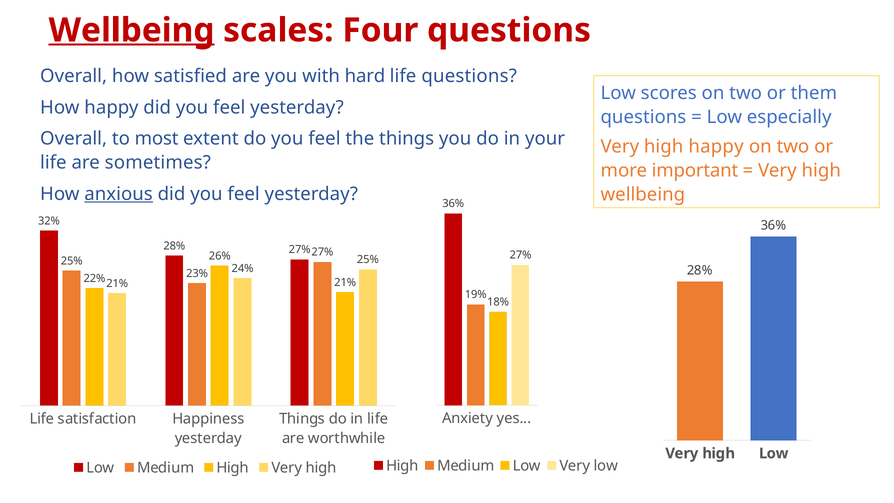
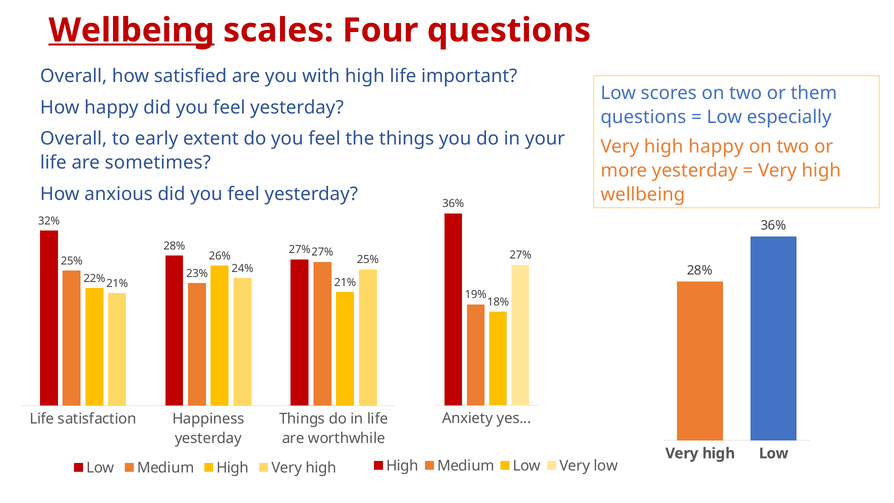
with hard: hard -> high (365, 76)
life questions: questions -> important (469, 76)
most: most -> early (156, 139)
more important: important -> yesterday (695, 170)
anxious underline: present -> none (119, 194)
